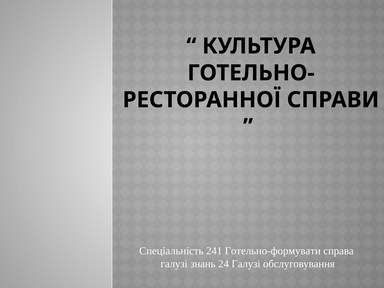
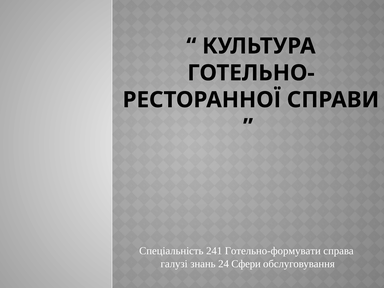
24 Галузі: Галузі -> Сфери (246, 264)
